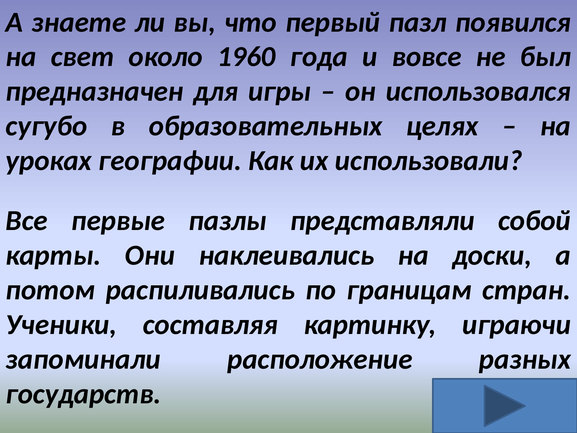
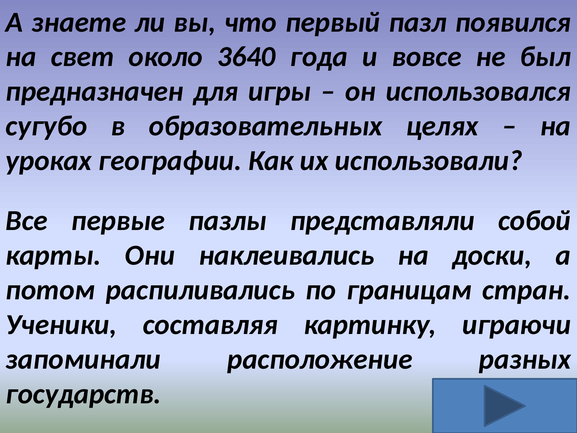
1960: 1960 -> 3640 (246, 57)
